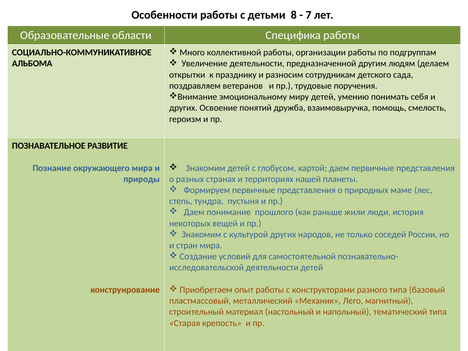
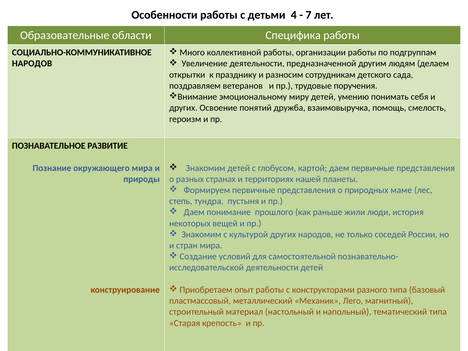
8: 8 -> 4 (294, 15)
АЛЬБОМА: АЛЬБОМА -> НАРОДОВ (32, 64)
